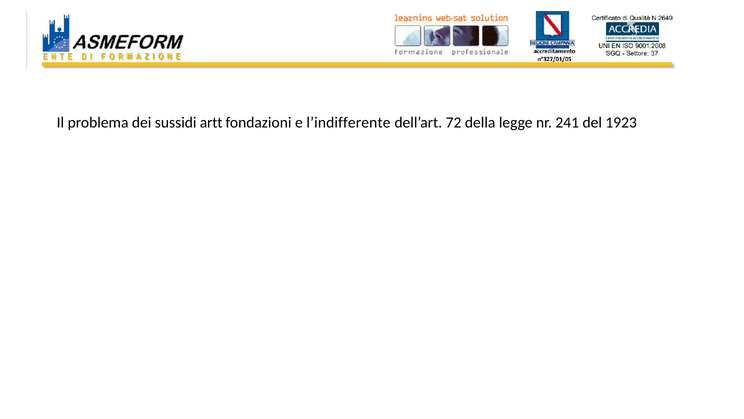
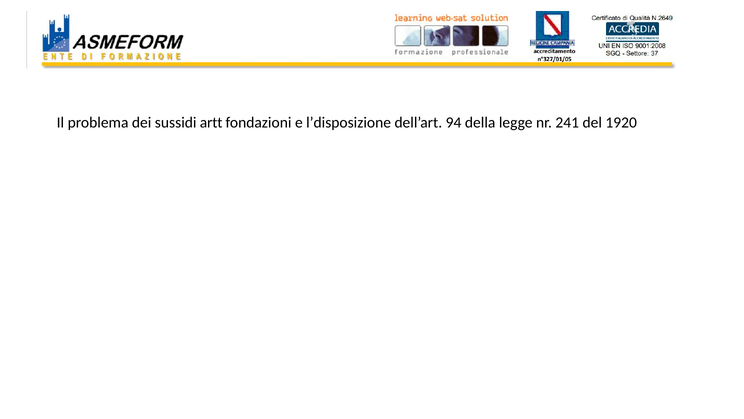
l’indifferente: l’indifferente -> l’disposizione (349, 122)
72: 72 -> 94 (454, 122)
1923: 1923 -> 1920 (621, 122)
